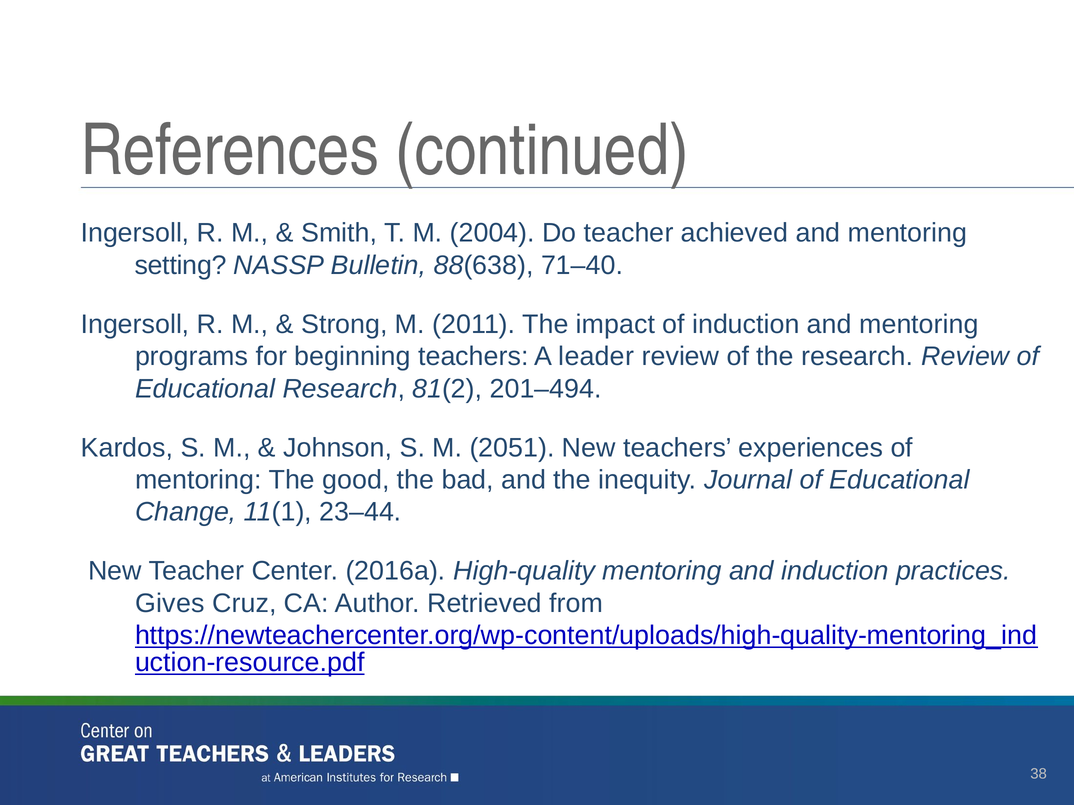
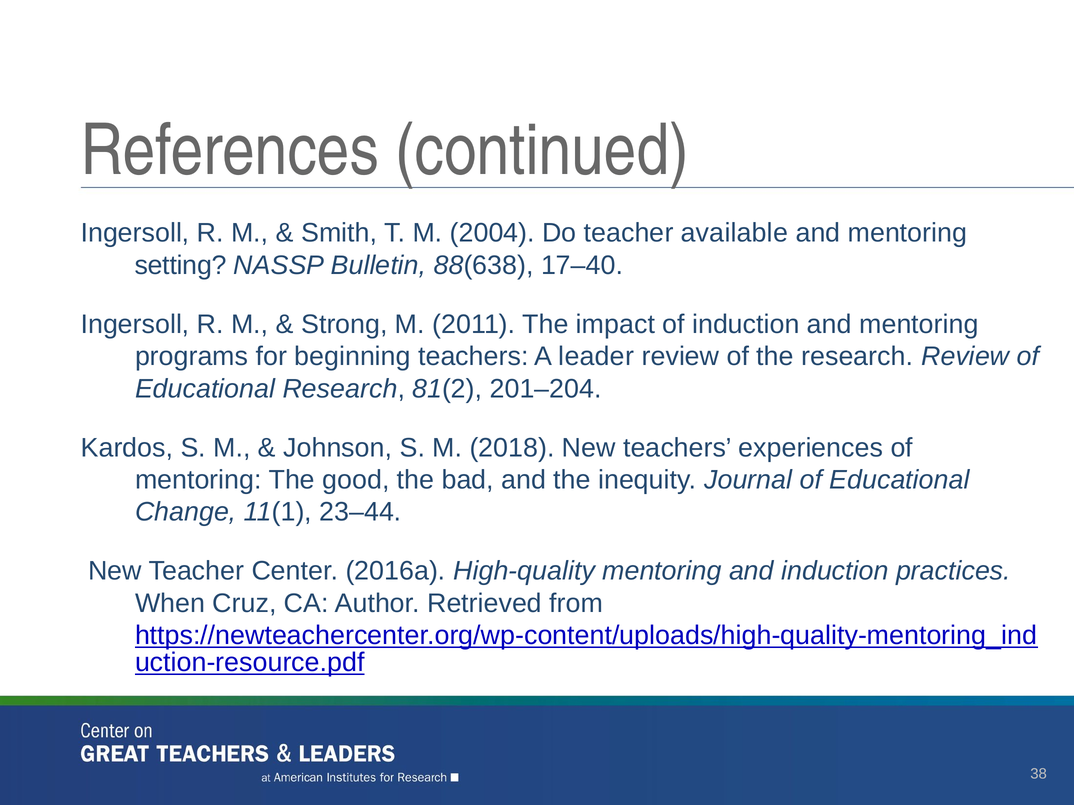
achieved: achieved -> available (734, 233)
71–40: 71–40 -> 17–40 (582, 265)
201–494: 201–494 -> 201–204 (546, 389)
2051: 2051 -> 2018 (512, 448)
Gives: Gives -> When (170, 604)
